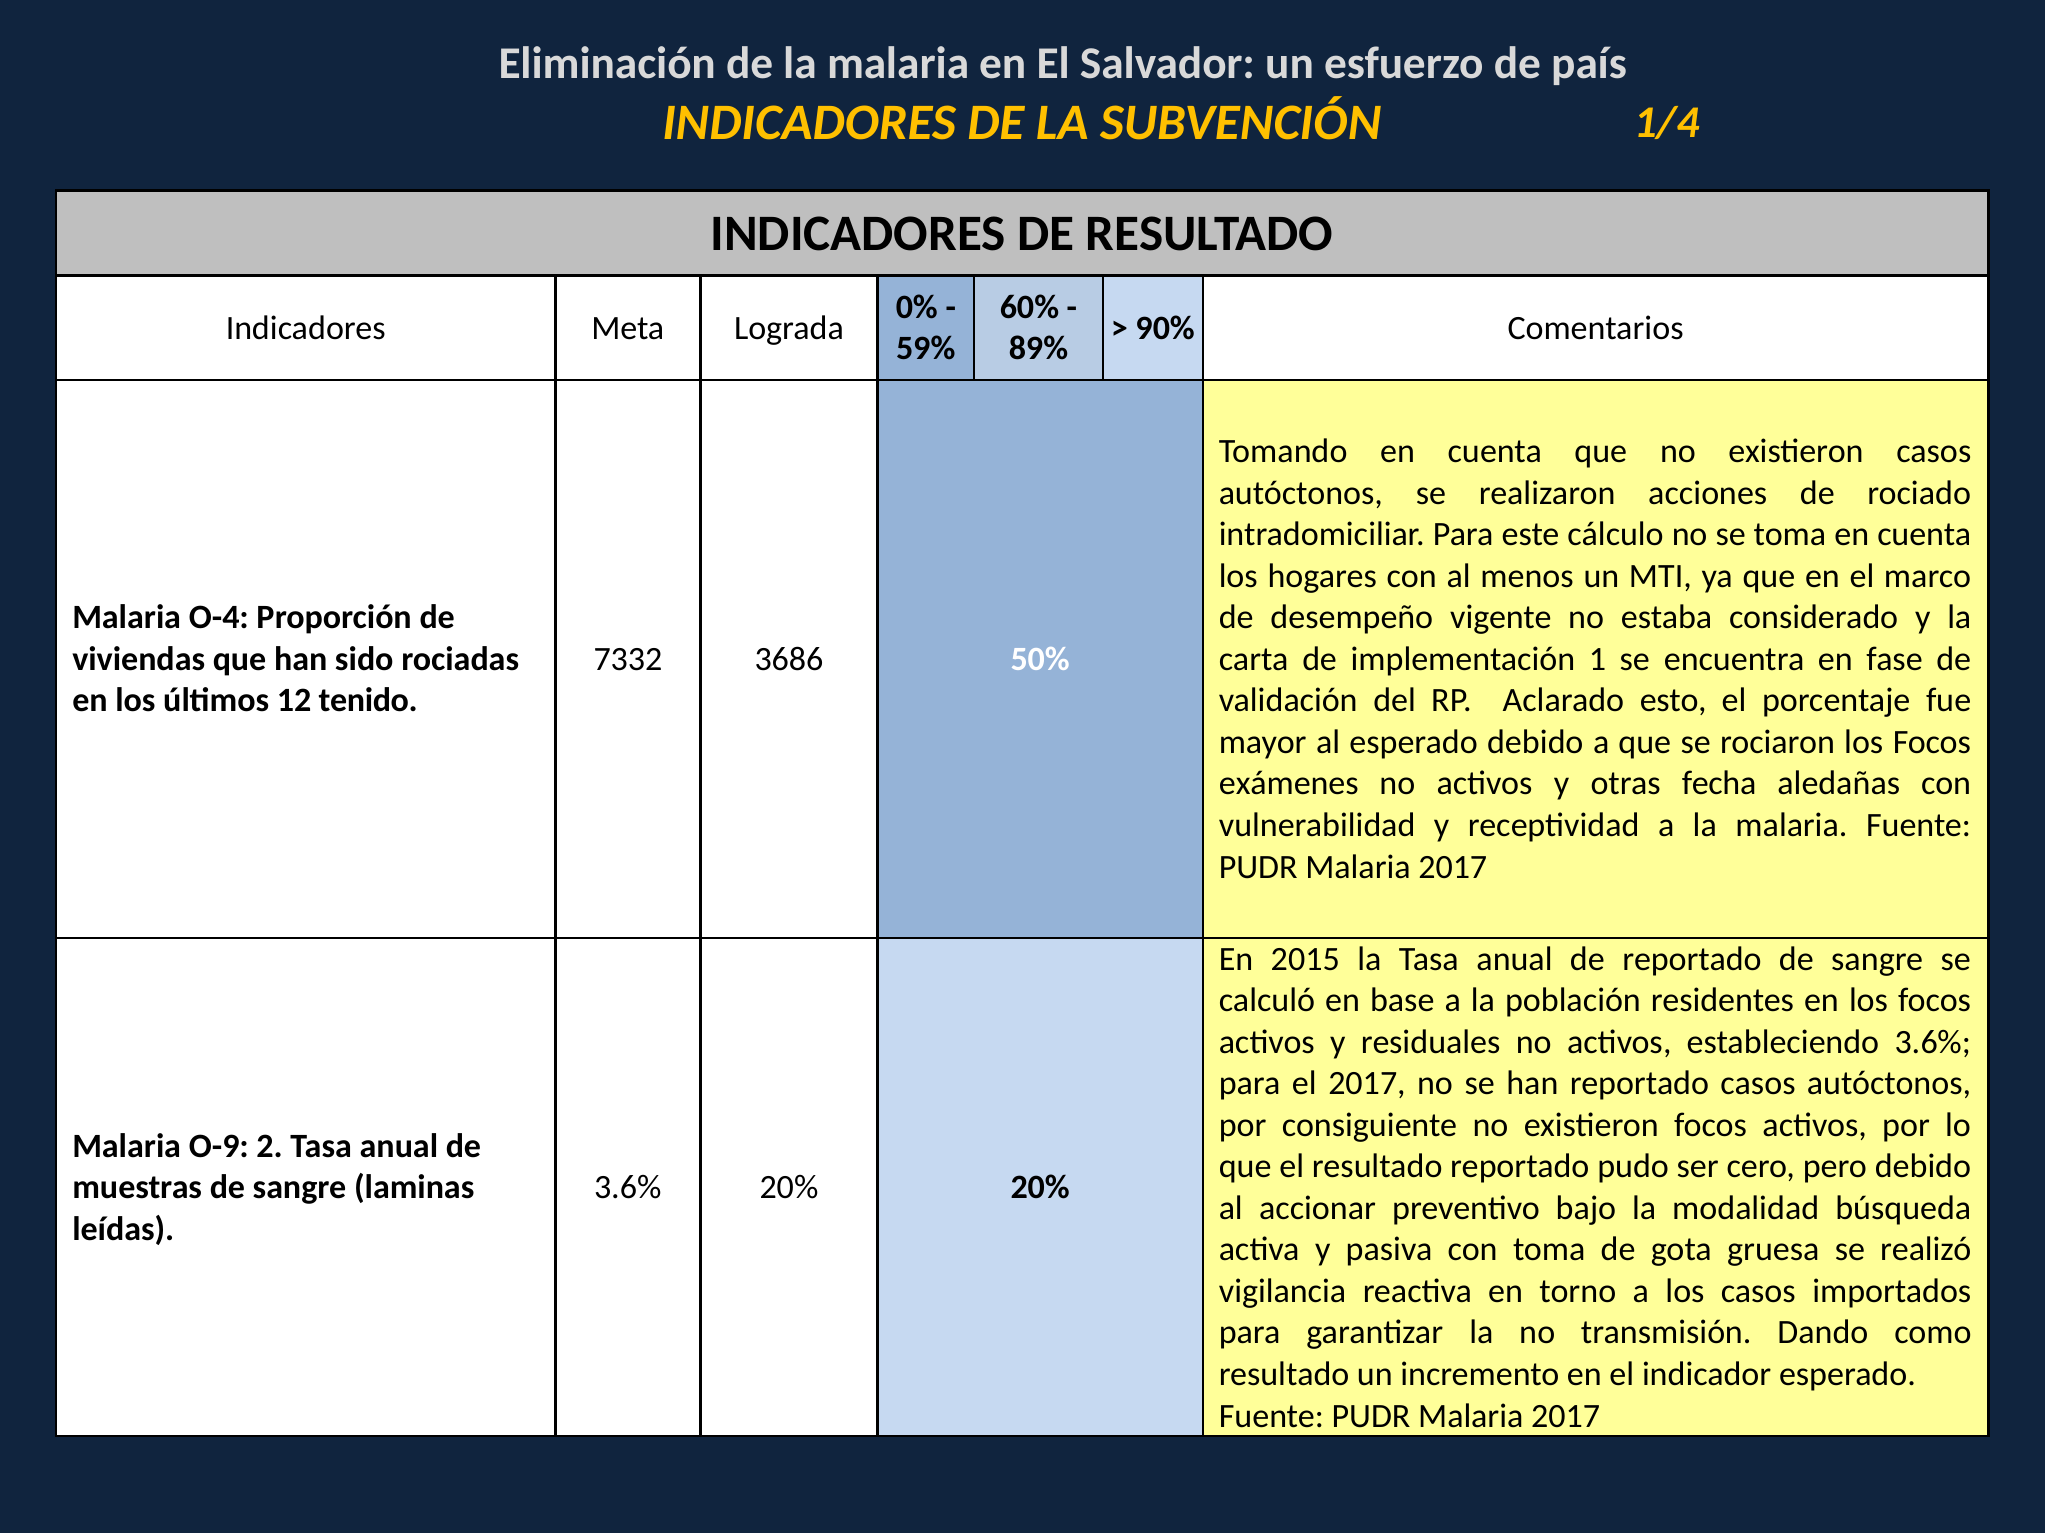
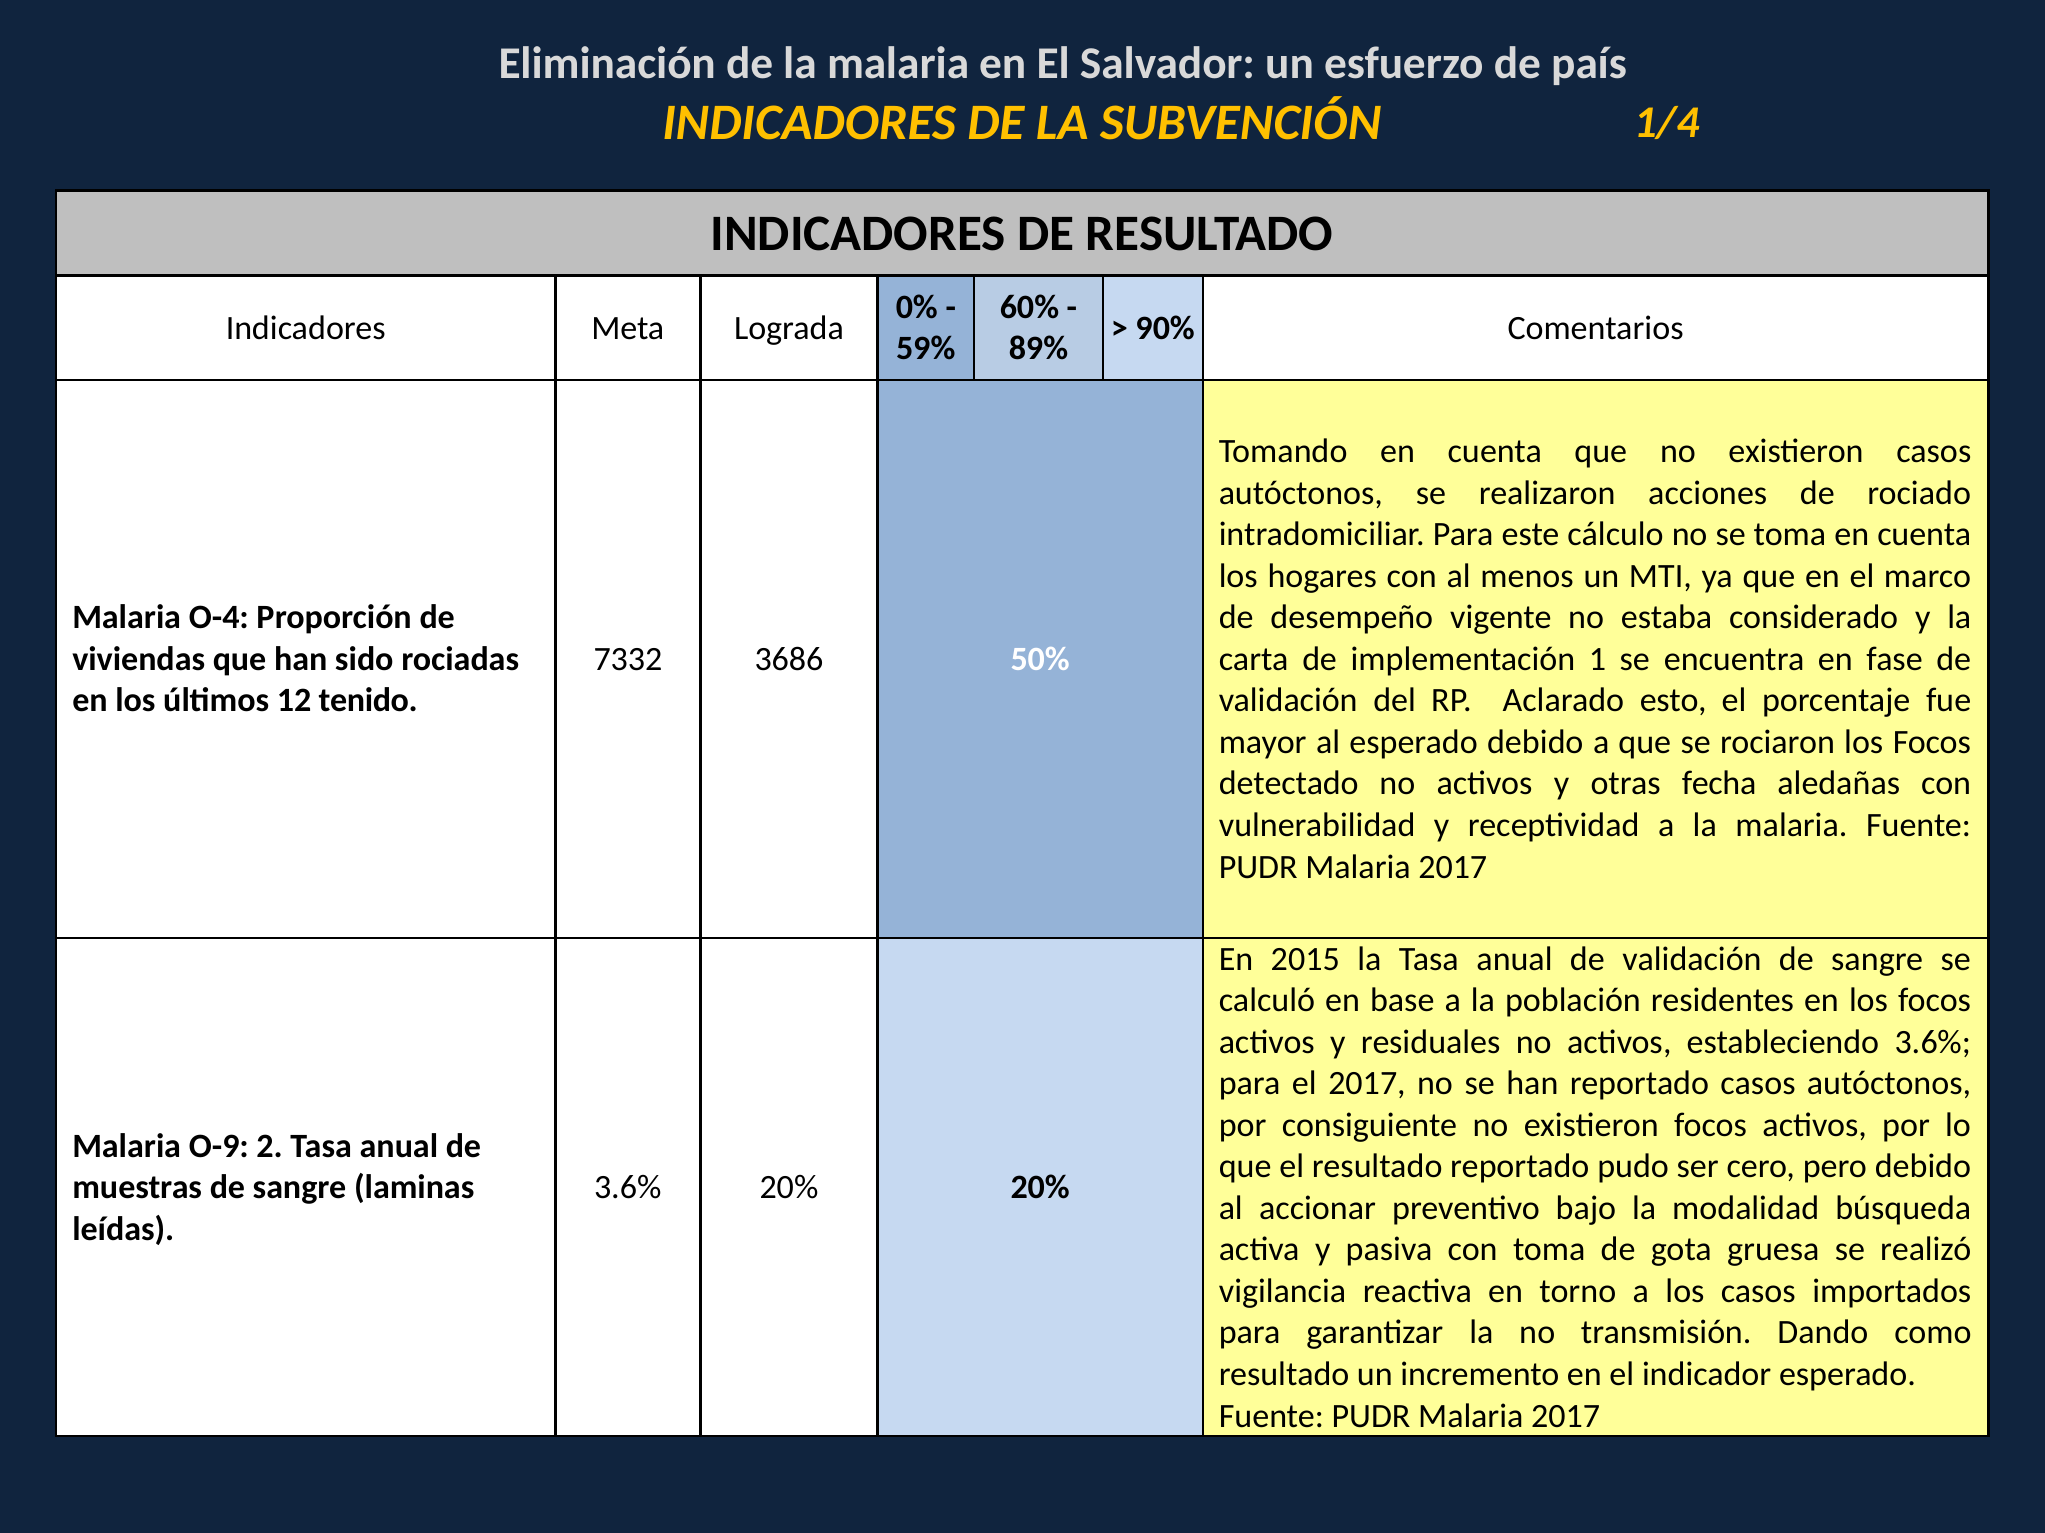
exámenes: exámenes -> detectado (1289, 784)
anual de reportado: reportado -> validación (1692, 959)
